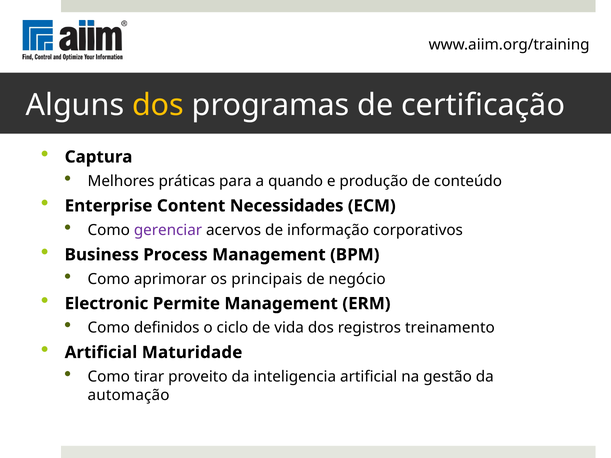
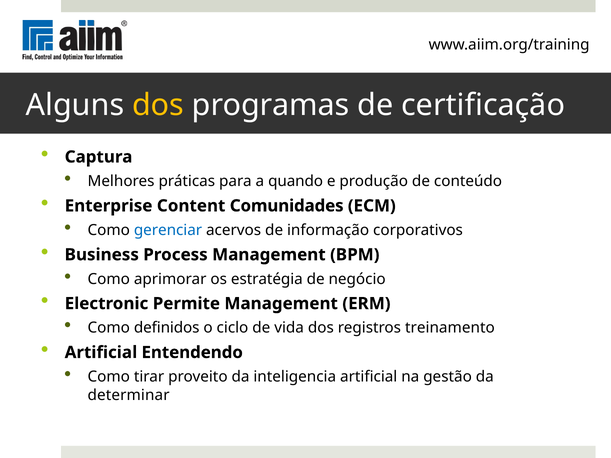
Necessidades: Necessidades -> Comunidades (287, 206)
gerenciar colour: purple -> blue (168, 230)
principais: principais -> estratégia (267, 279)
Maturidade: Maturidade -> Entendendo (192, 353)
automação: automação -> determinar (129, 395)
